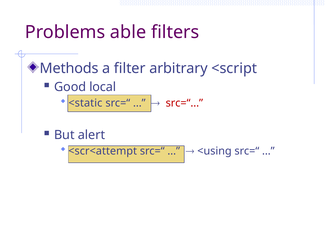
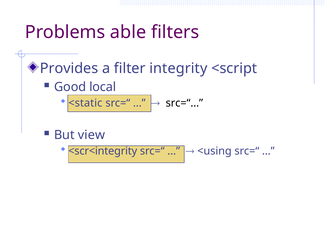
Methods: Methods -> Provides (69, 68)
arbitrary: arbitrary -> integrity (178, 68)
src=“ colour: red -> black (184, 103)
alert: alert -> view (91, 135)
<scr<attempt: <scr<attempt -> <scr<integrity (103, 151)
